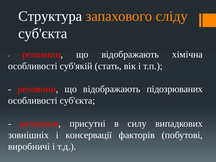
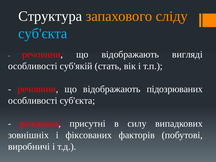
суб'єкта colour: white -> light blue (43, 33)
хімічна: хімічна -> вигляді (187, 54)
консервації: консервації -> фіксованих (89, 135)
